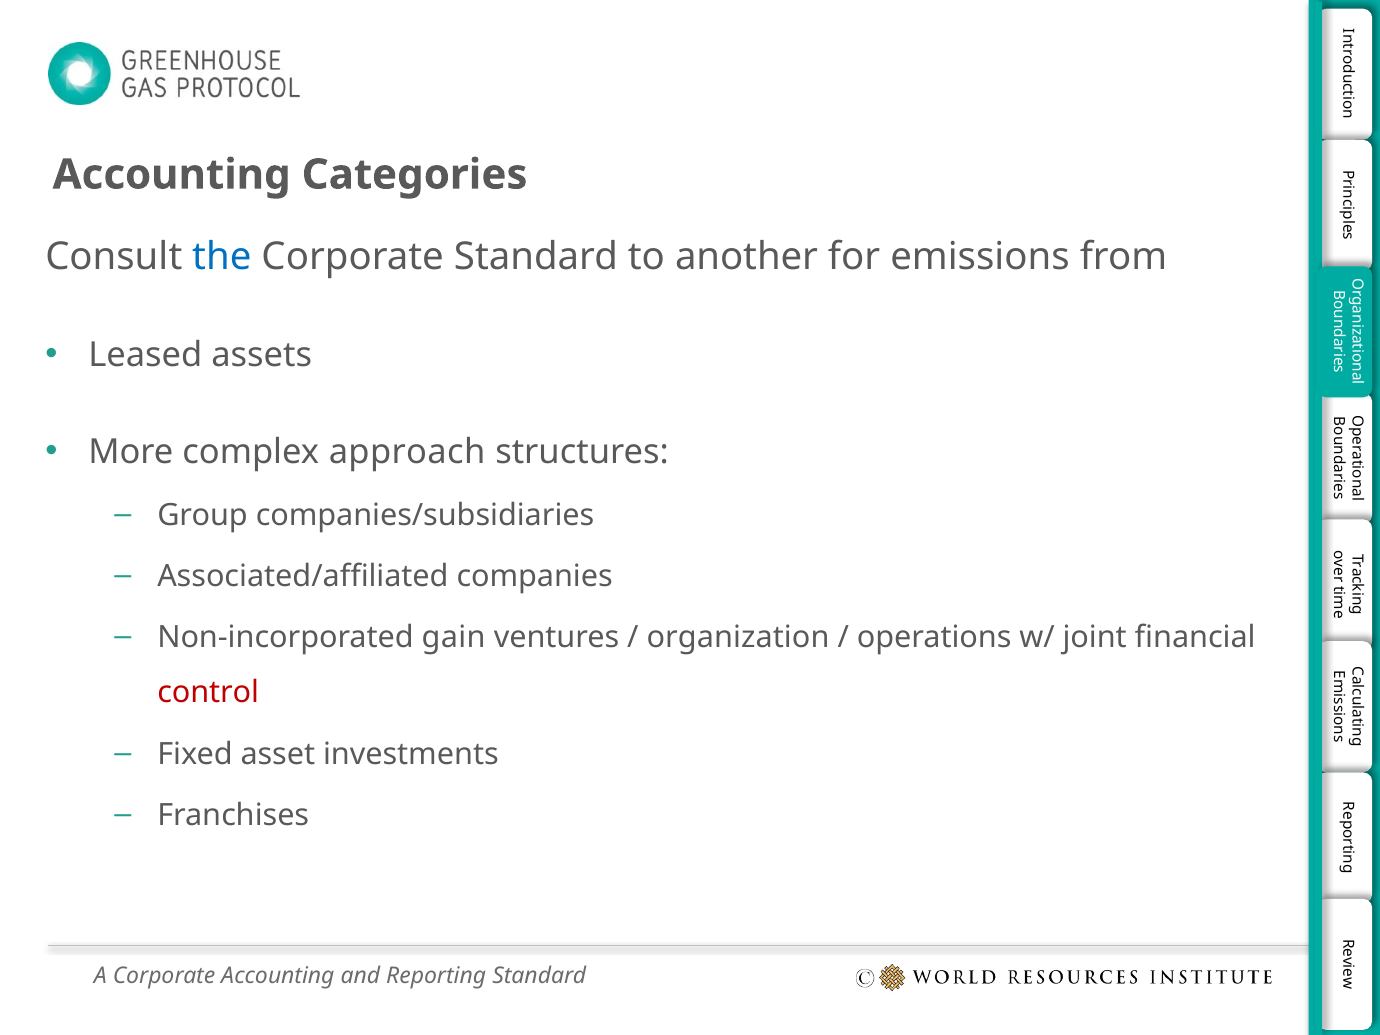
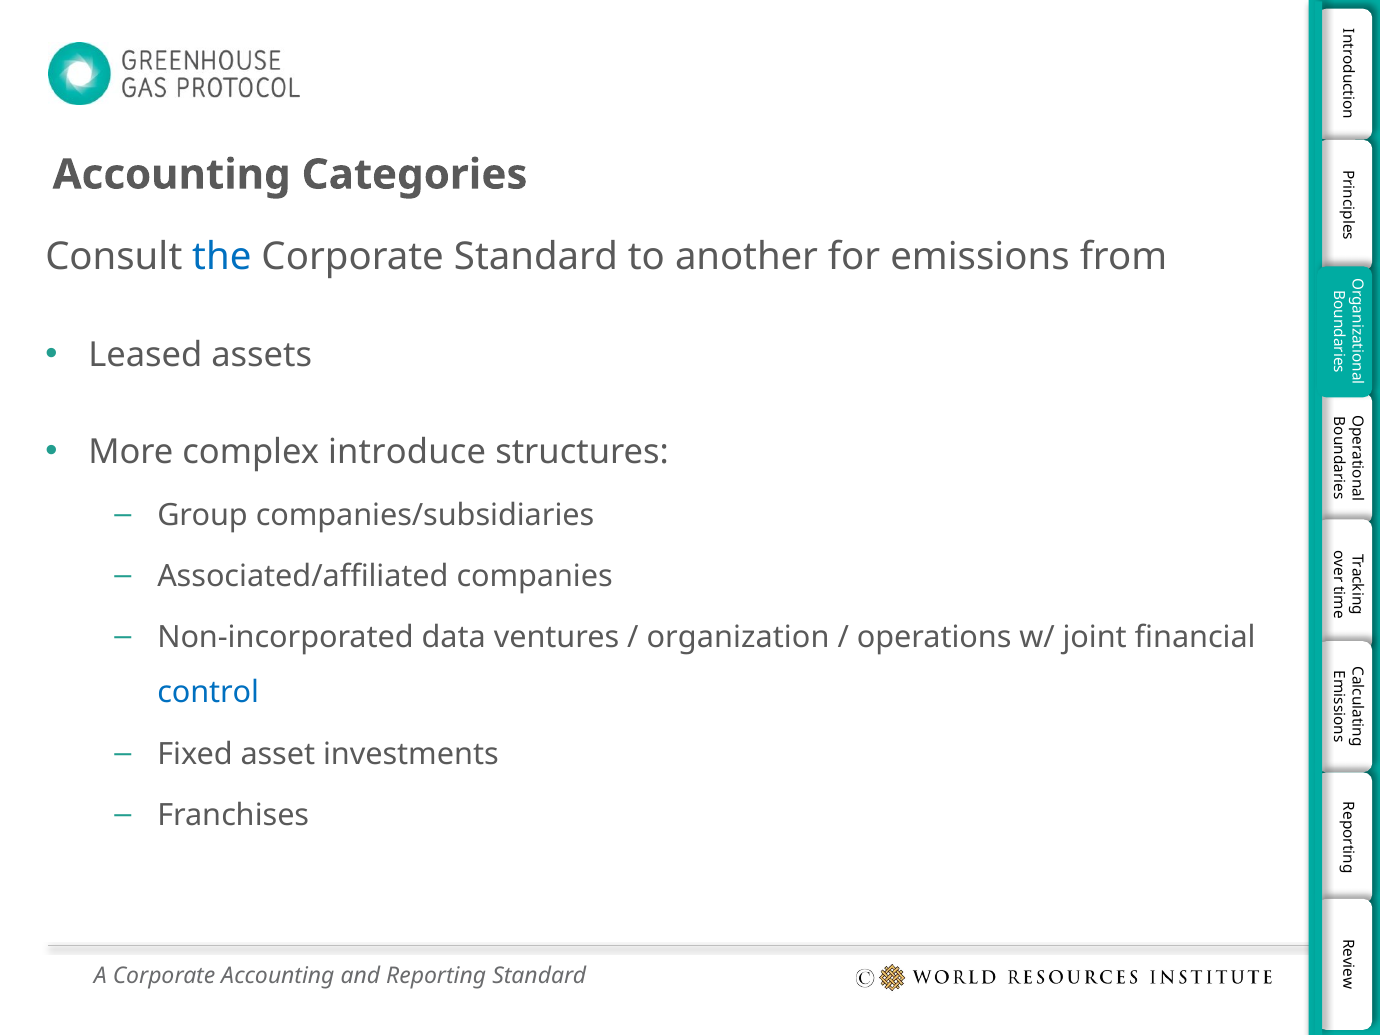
approach: approach -> introduce (407, 452)
gain: gain -> data (454, 638)
control colour: red -> blue (208, 693)
